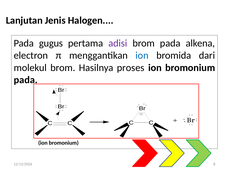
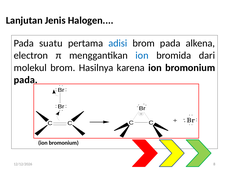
gugus: gugus -> suatu (51, 43)
adisi colour: purple -> blue (118, 43)
proses: proses -> karena (131, 68)
